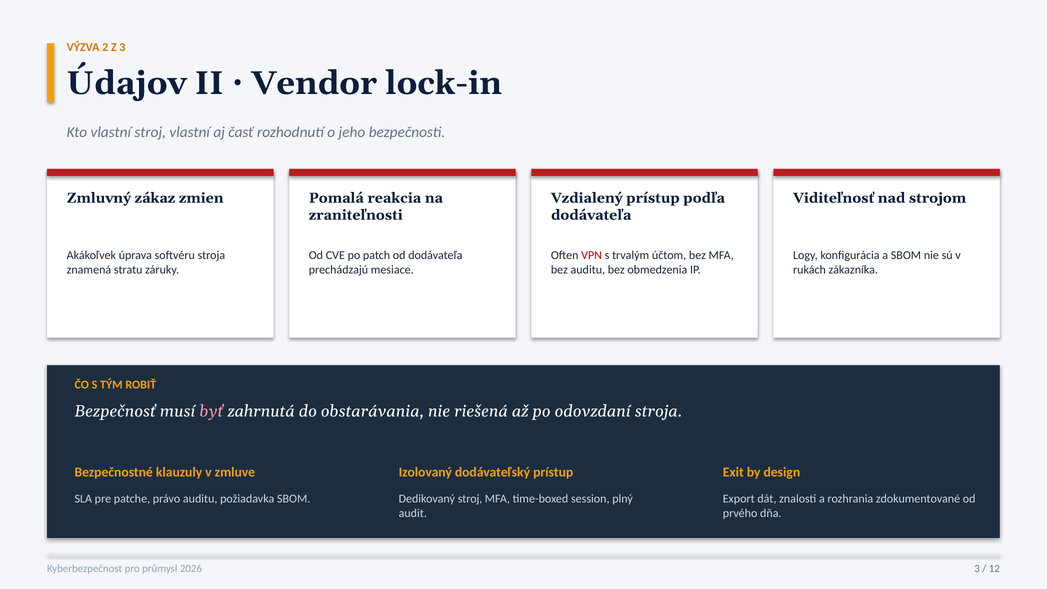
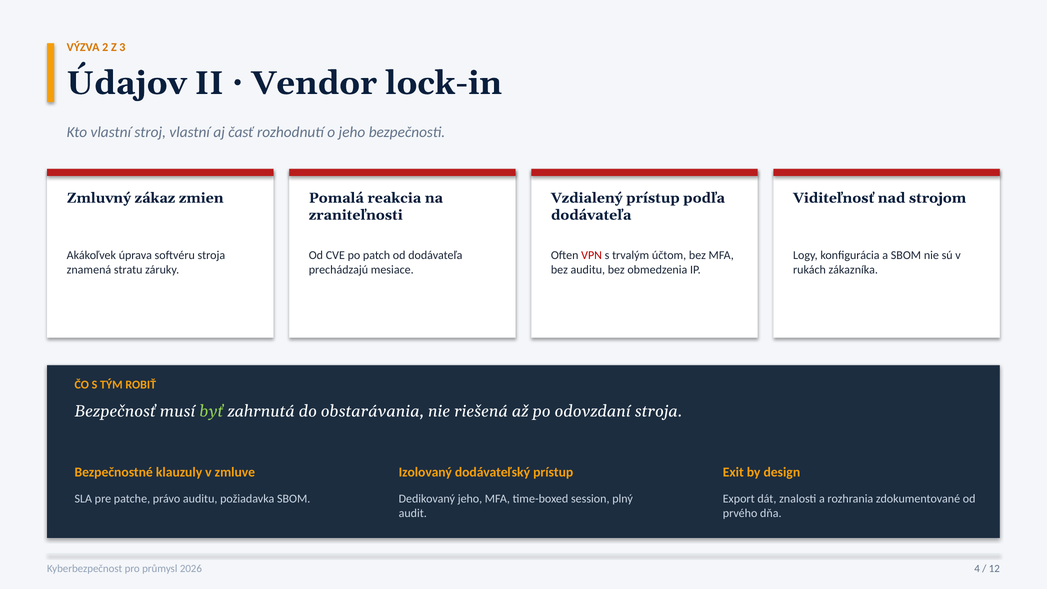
byť colour: pink -> light green (211, 411)
Dedikovaný stroj: stroj -> jeho (470, 499)
2026 3: 3 -> 4 (977, 569)
